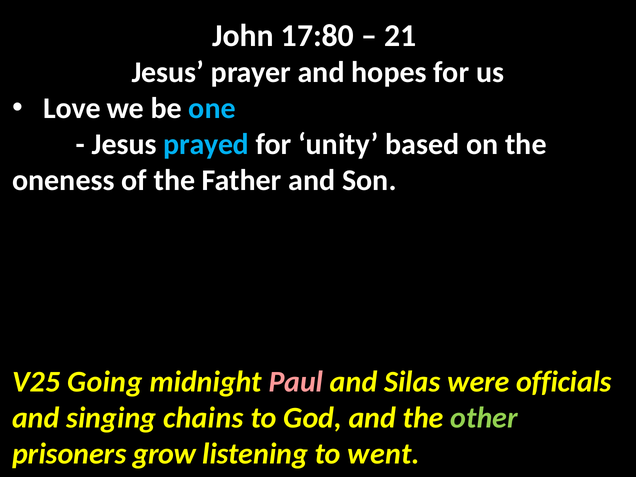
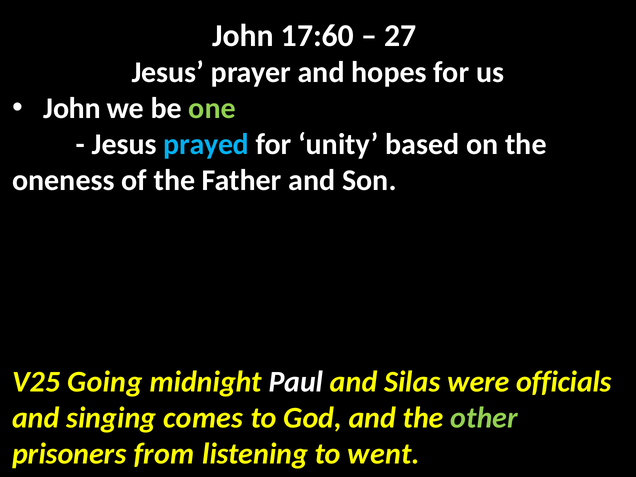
17:80: 17:80 -> 17:60 (317, 36)
21: 21 -> 27 (400, 36)
Love: Love -> John (72, 109)
one colour: light blue -> light green (212, 109)
Paul colour: pink -> white (296, 382)
chains: chains -> comes (203, 418)
grow: grow -> from (164, 454)
